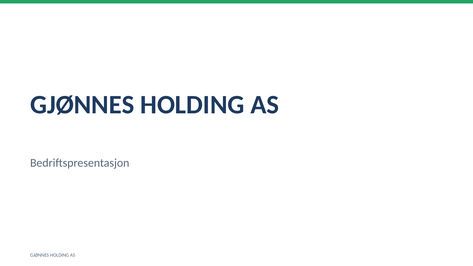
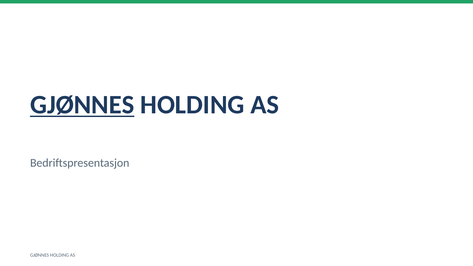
GJØNNES underline: none -> present (82, 105)
